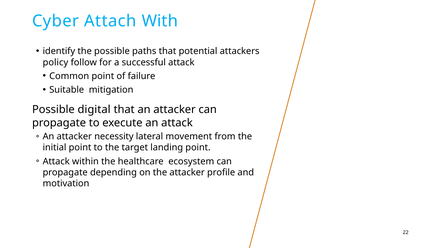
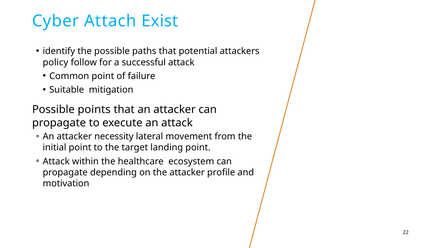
With: With -> Exist (160, 21)
digital: digital -> points (94, 110)
